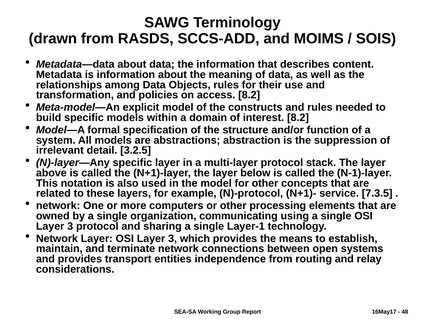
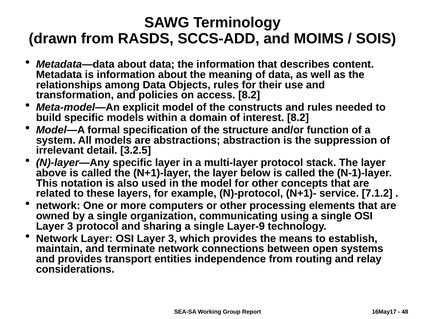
7.3.5: 7.3.5 -> 7.1.2 (377, 193)
Layer-1: Layer-1 -> Layer-9 (246, 226)
